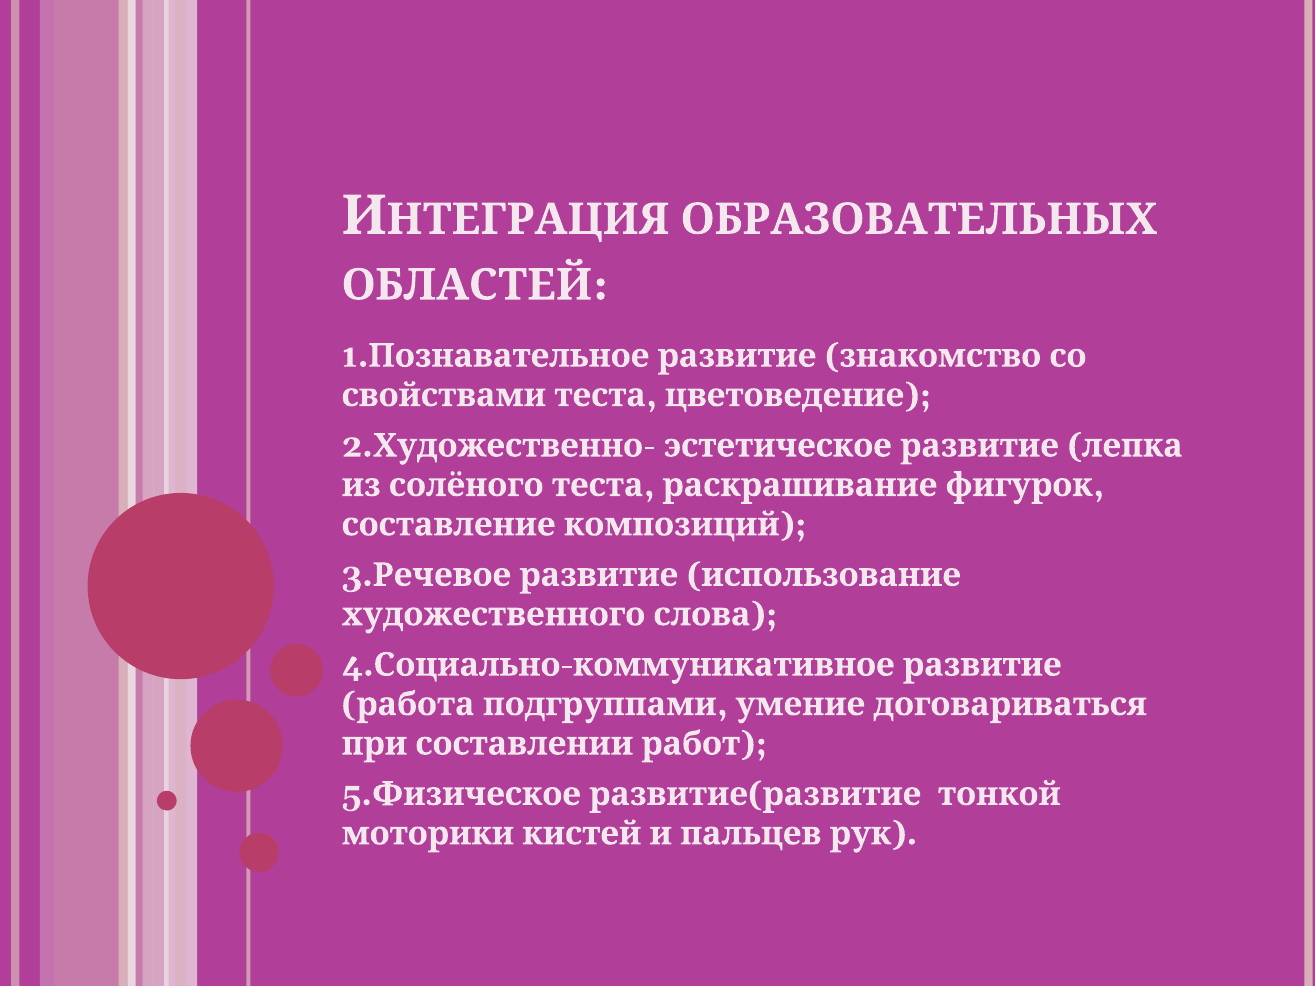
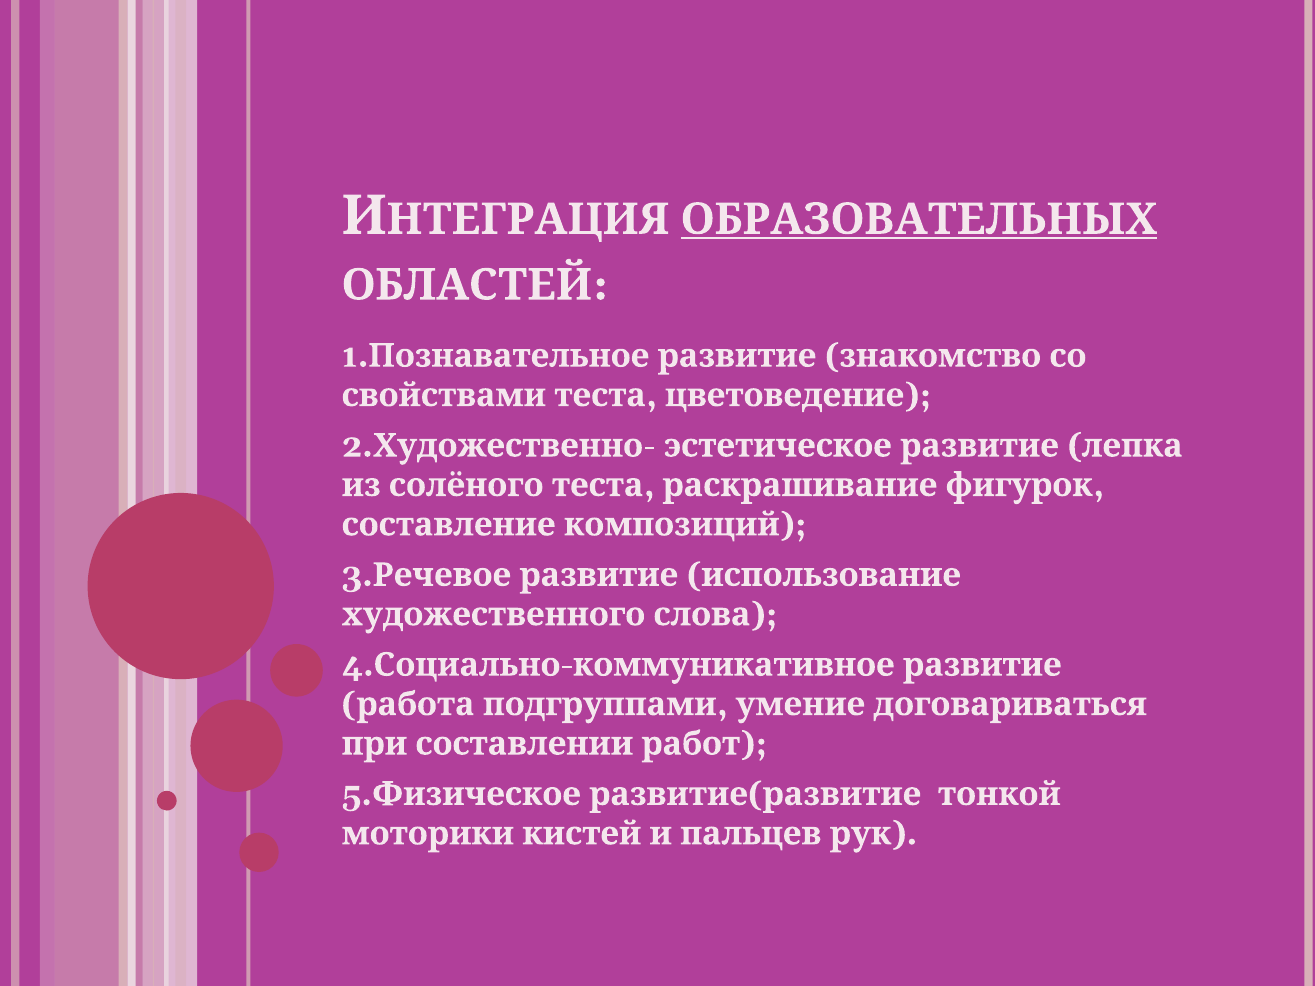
ОБРАЗОВАТЕЛЬНЫХ underline: none -> present (919, 219)
